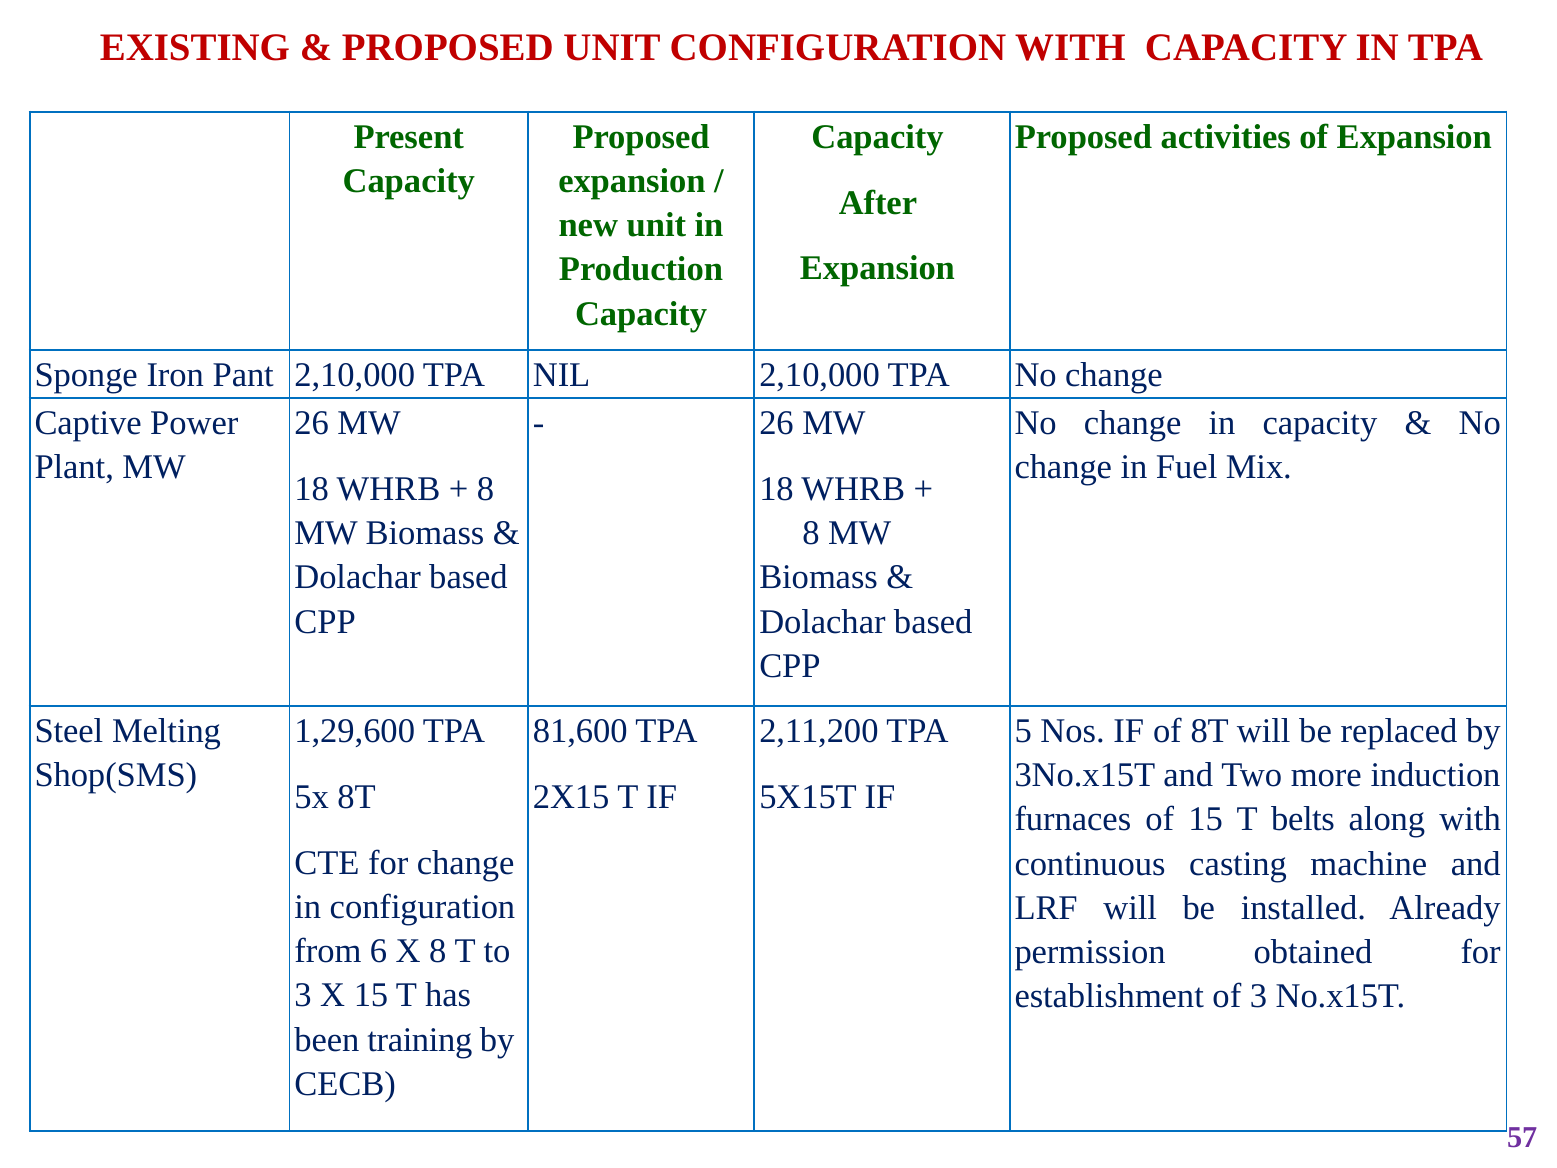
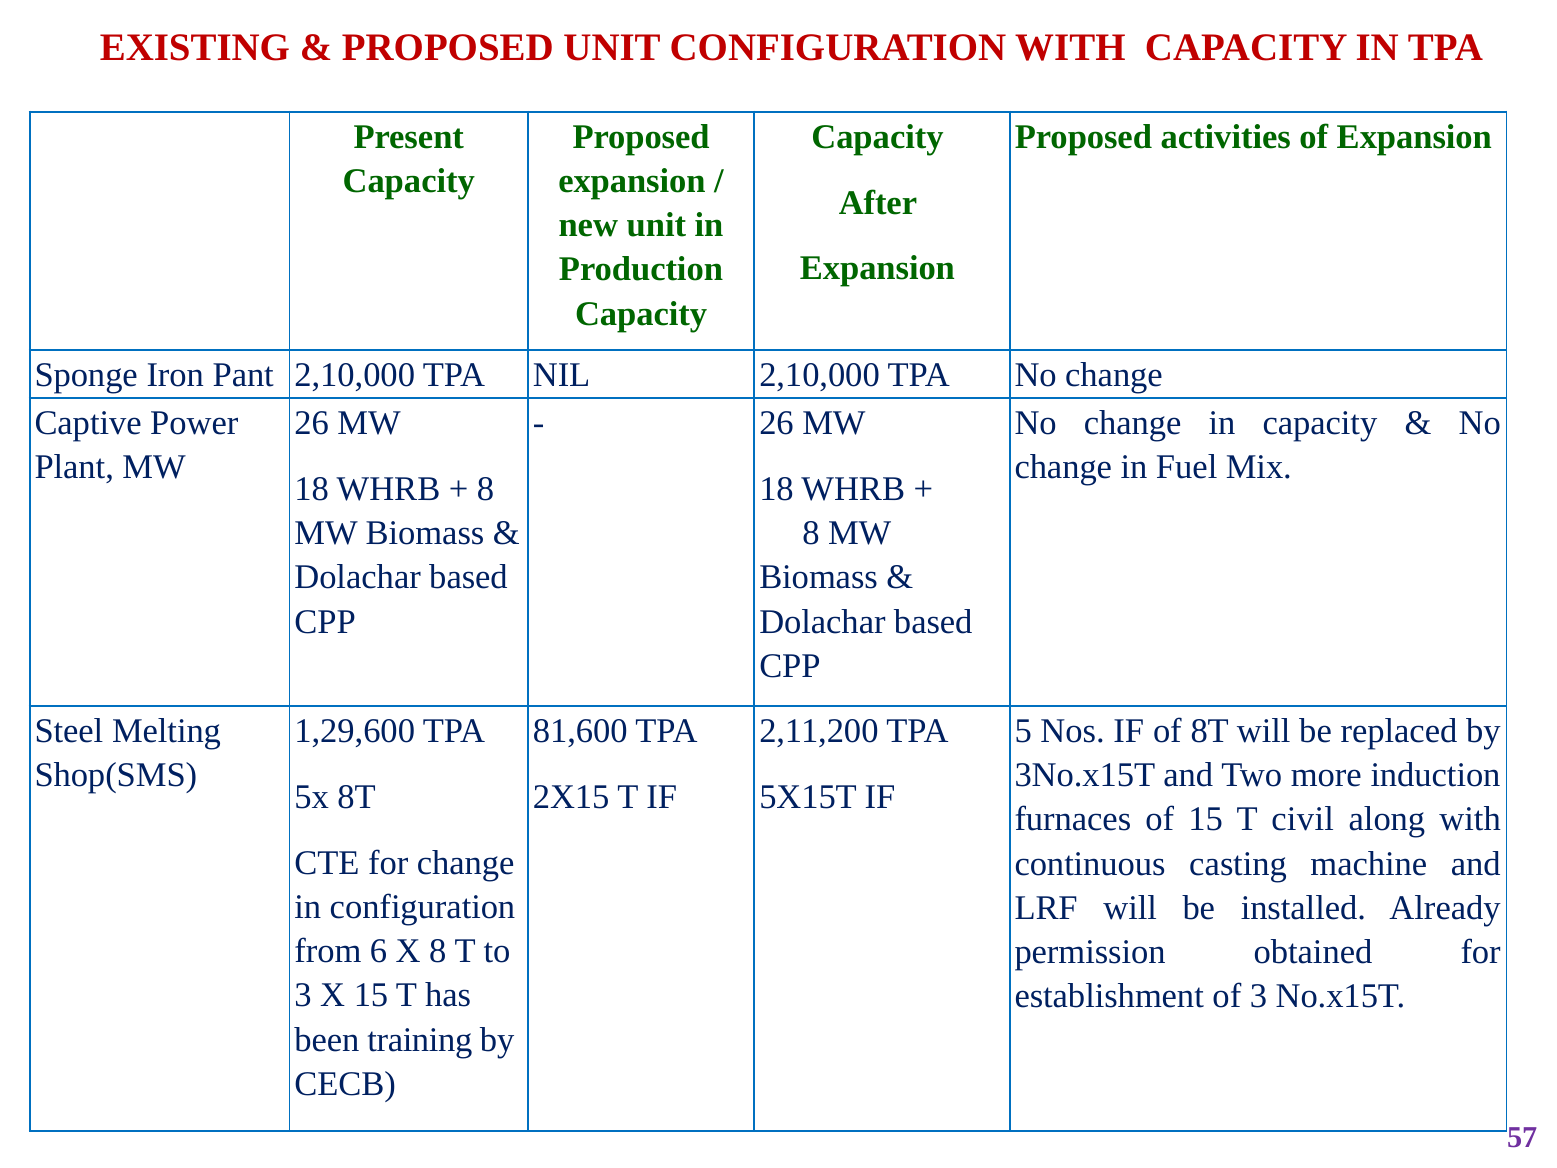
belts: belts -> civil (1303, 819)
